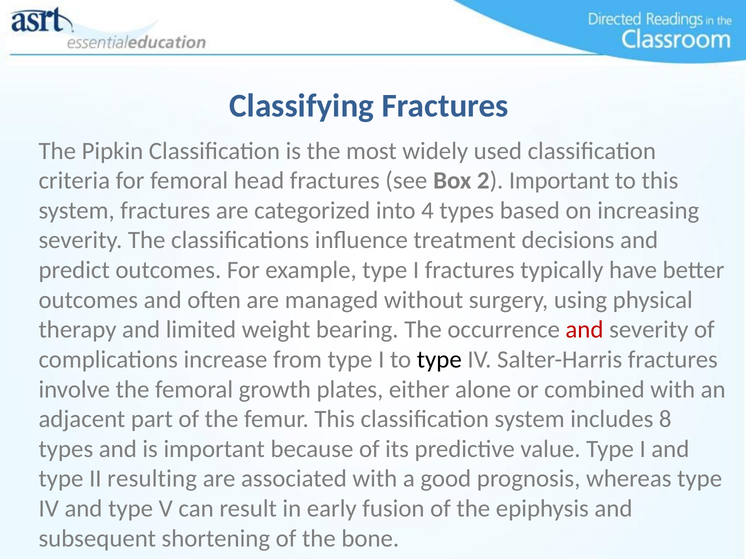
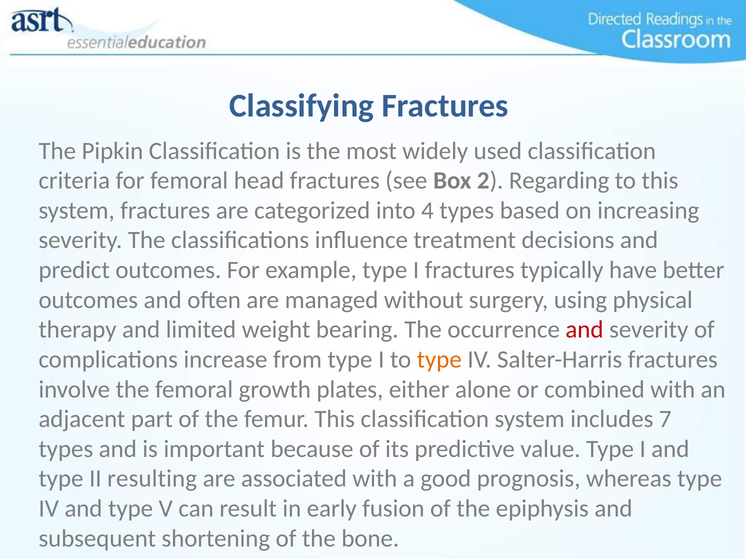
2 Important: Important -> Regarding (559, 181)
type colour: black -> orange (439, 360)
8: 8 -> 7 (665, 420)
